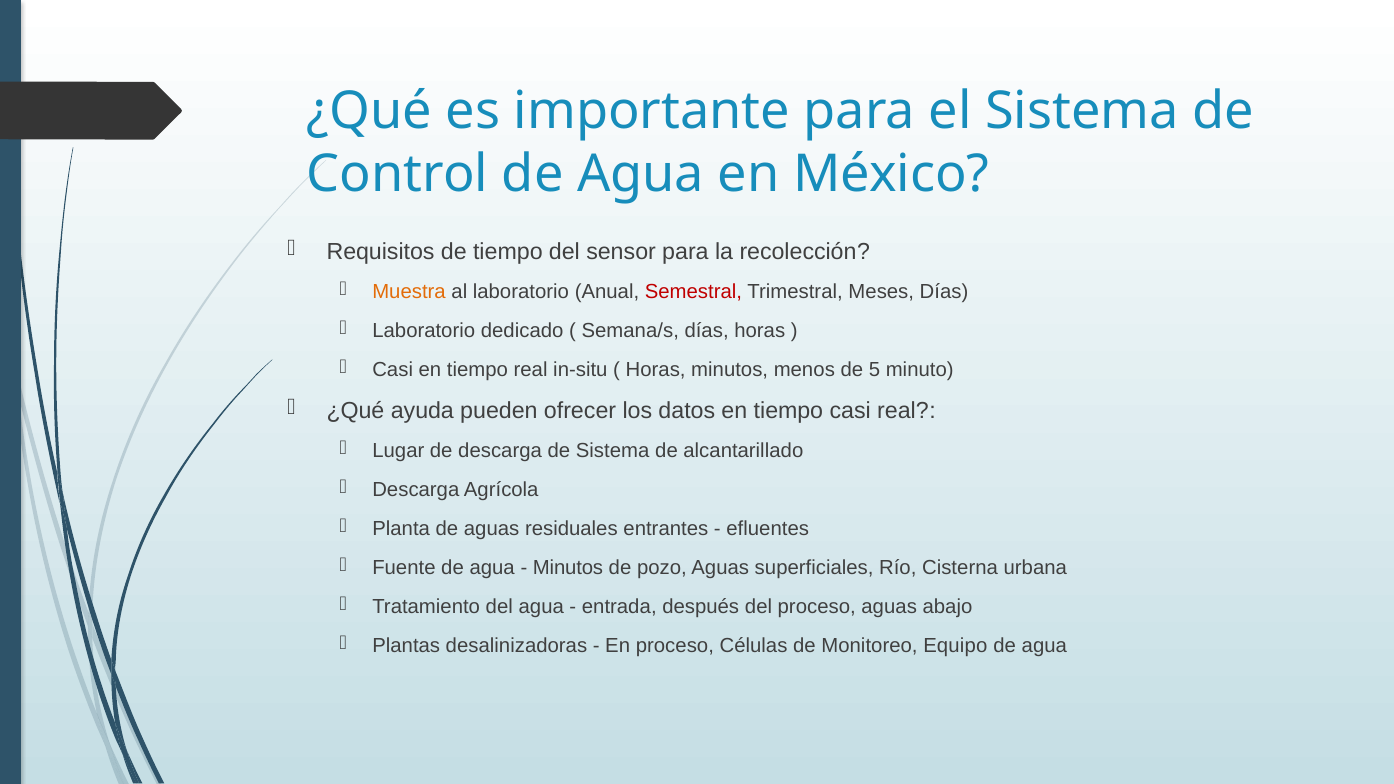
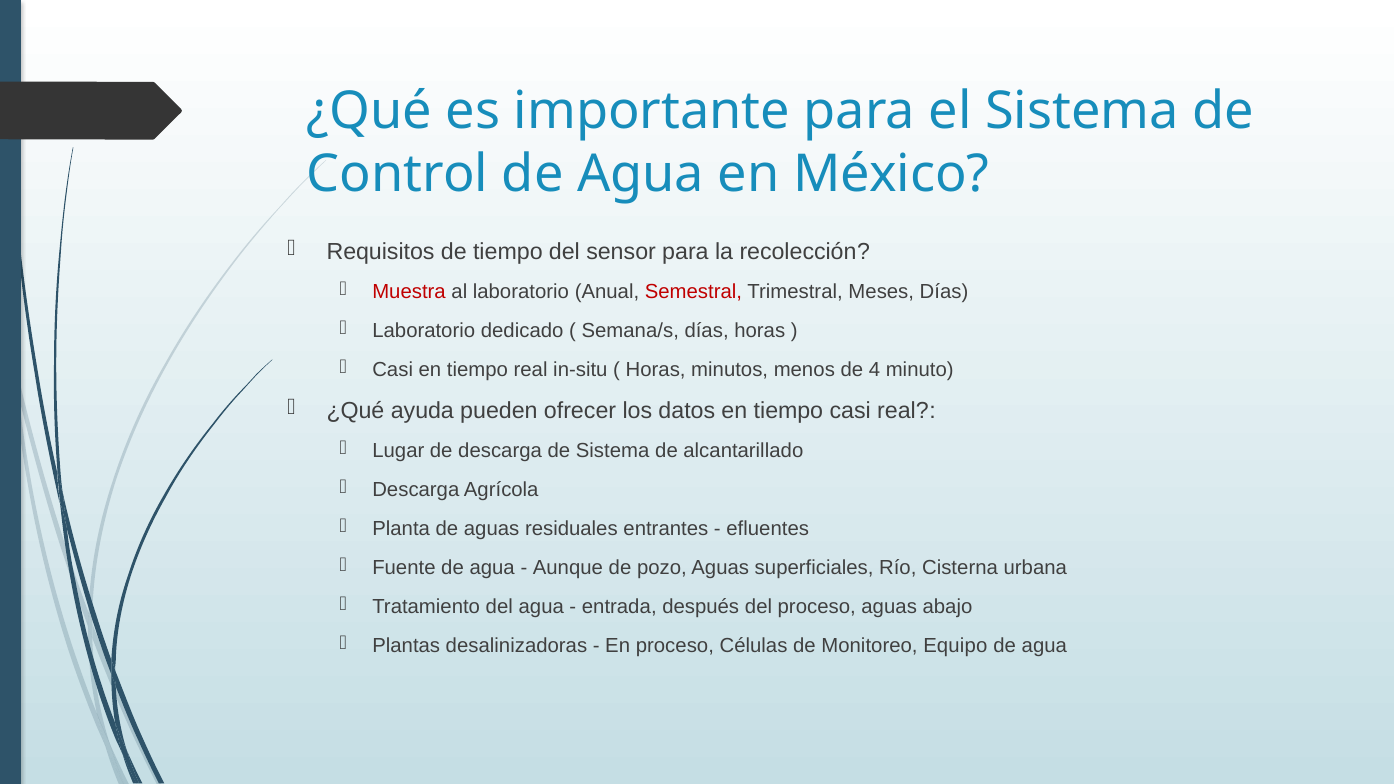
Muestra colour: orange -> red (409, 292)
5: 5 -> 4 (874, 370)
Minutos: Minutos -> Aunque (568, 568)
